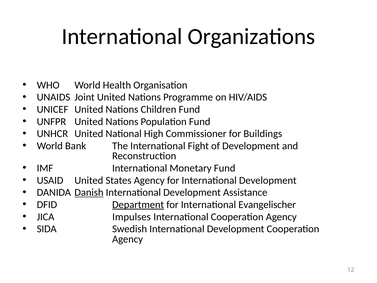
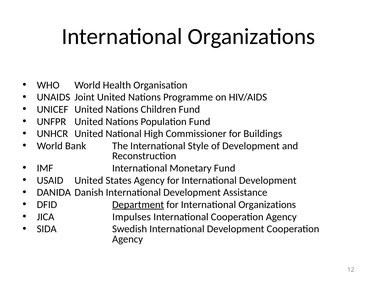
Fight: Fight -> Style (198, 146)
Danish underline: present -> none (89, 192)
for International Evangelischer: Evangelischer -> Organizations (267, 204)
